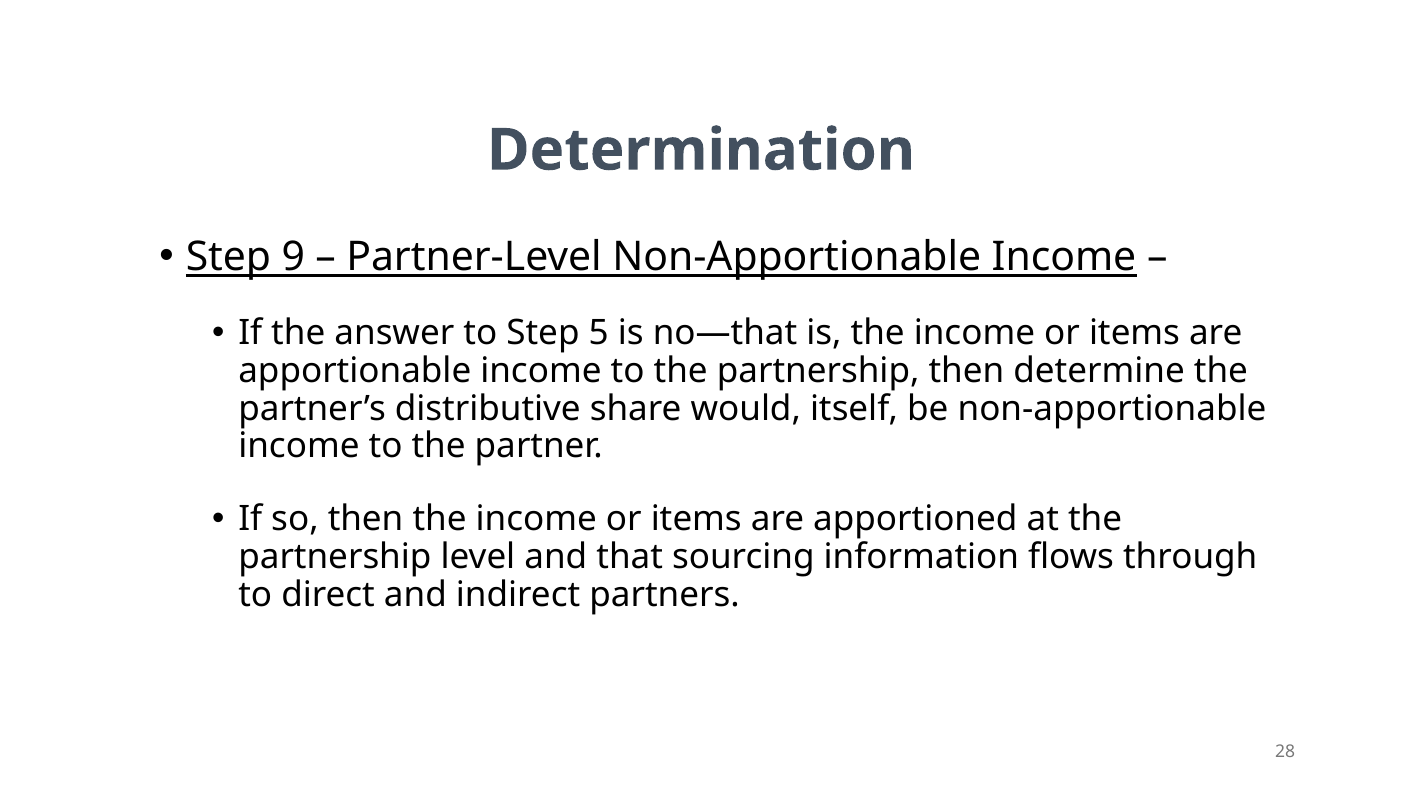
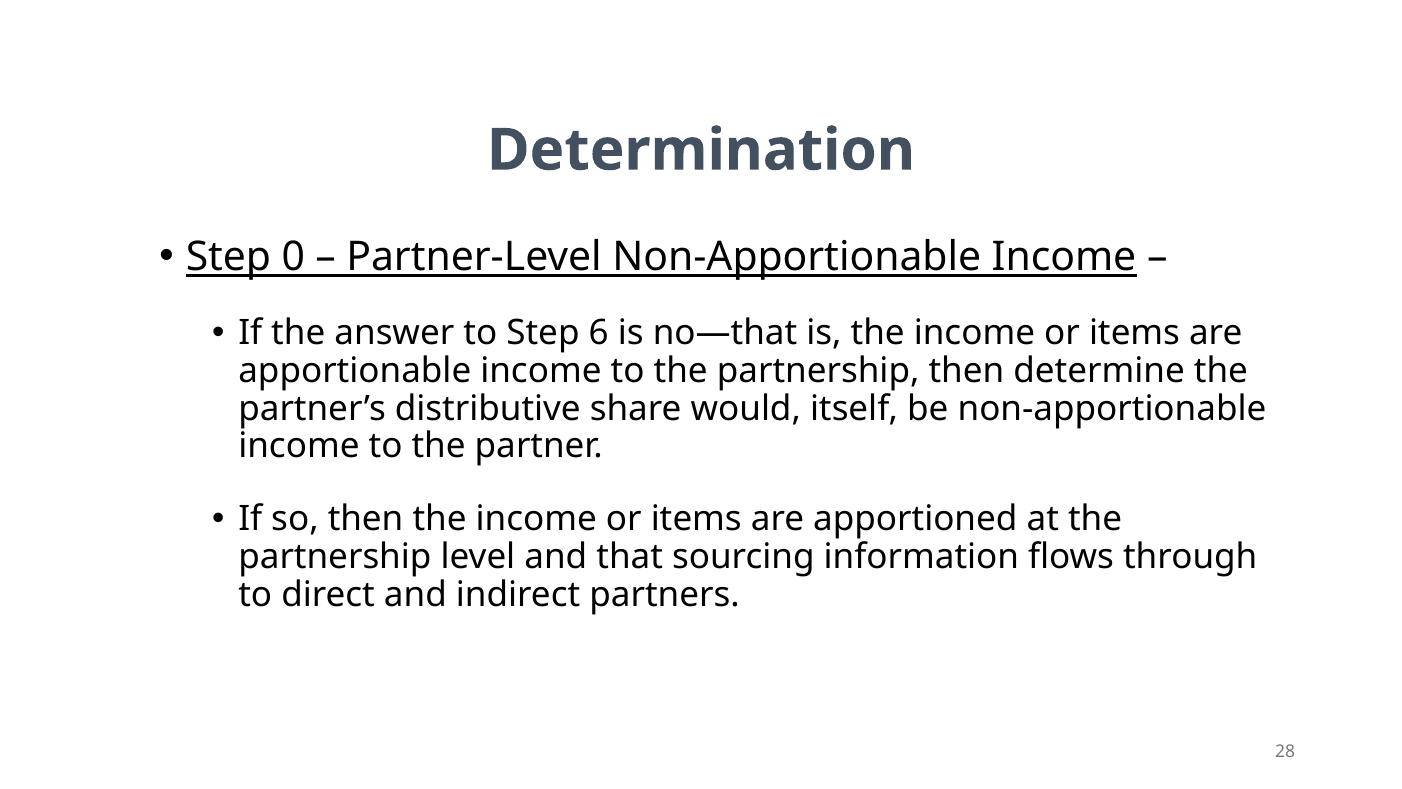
9: 9 -> 0 (293, 257)
5: 5 -> 6 (599, 333)
